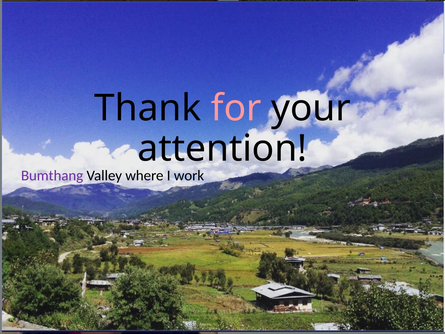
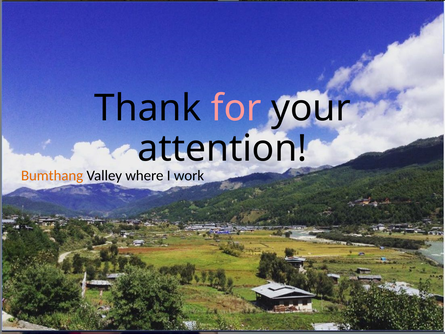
Bumthang colour: purple -> orange (52, 176)
